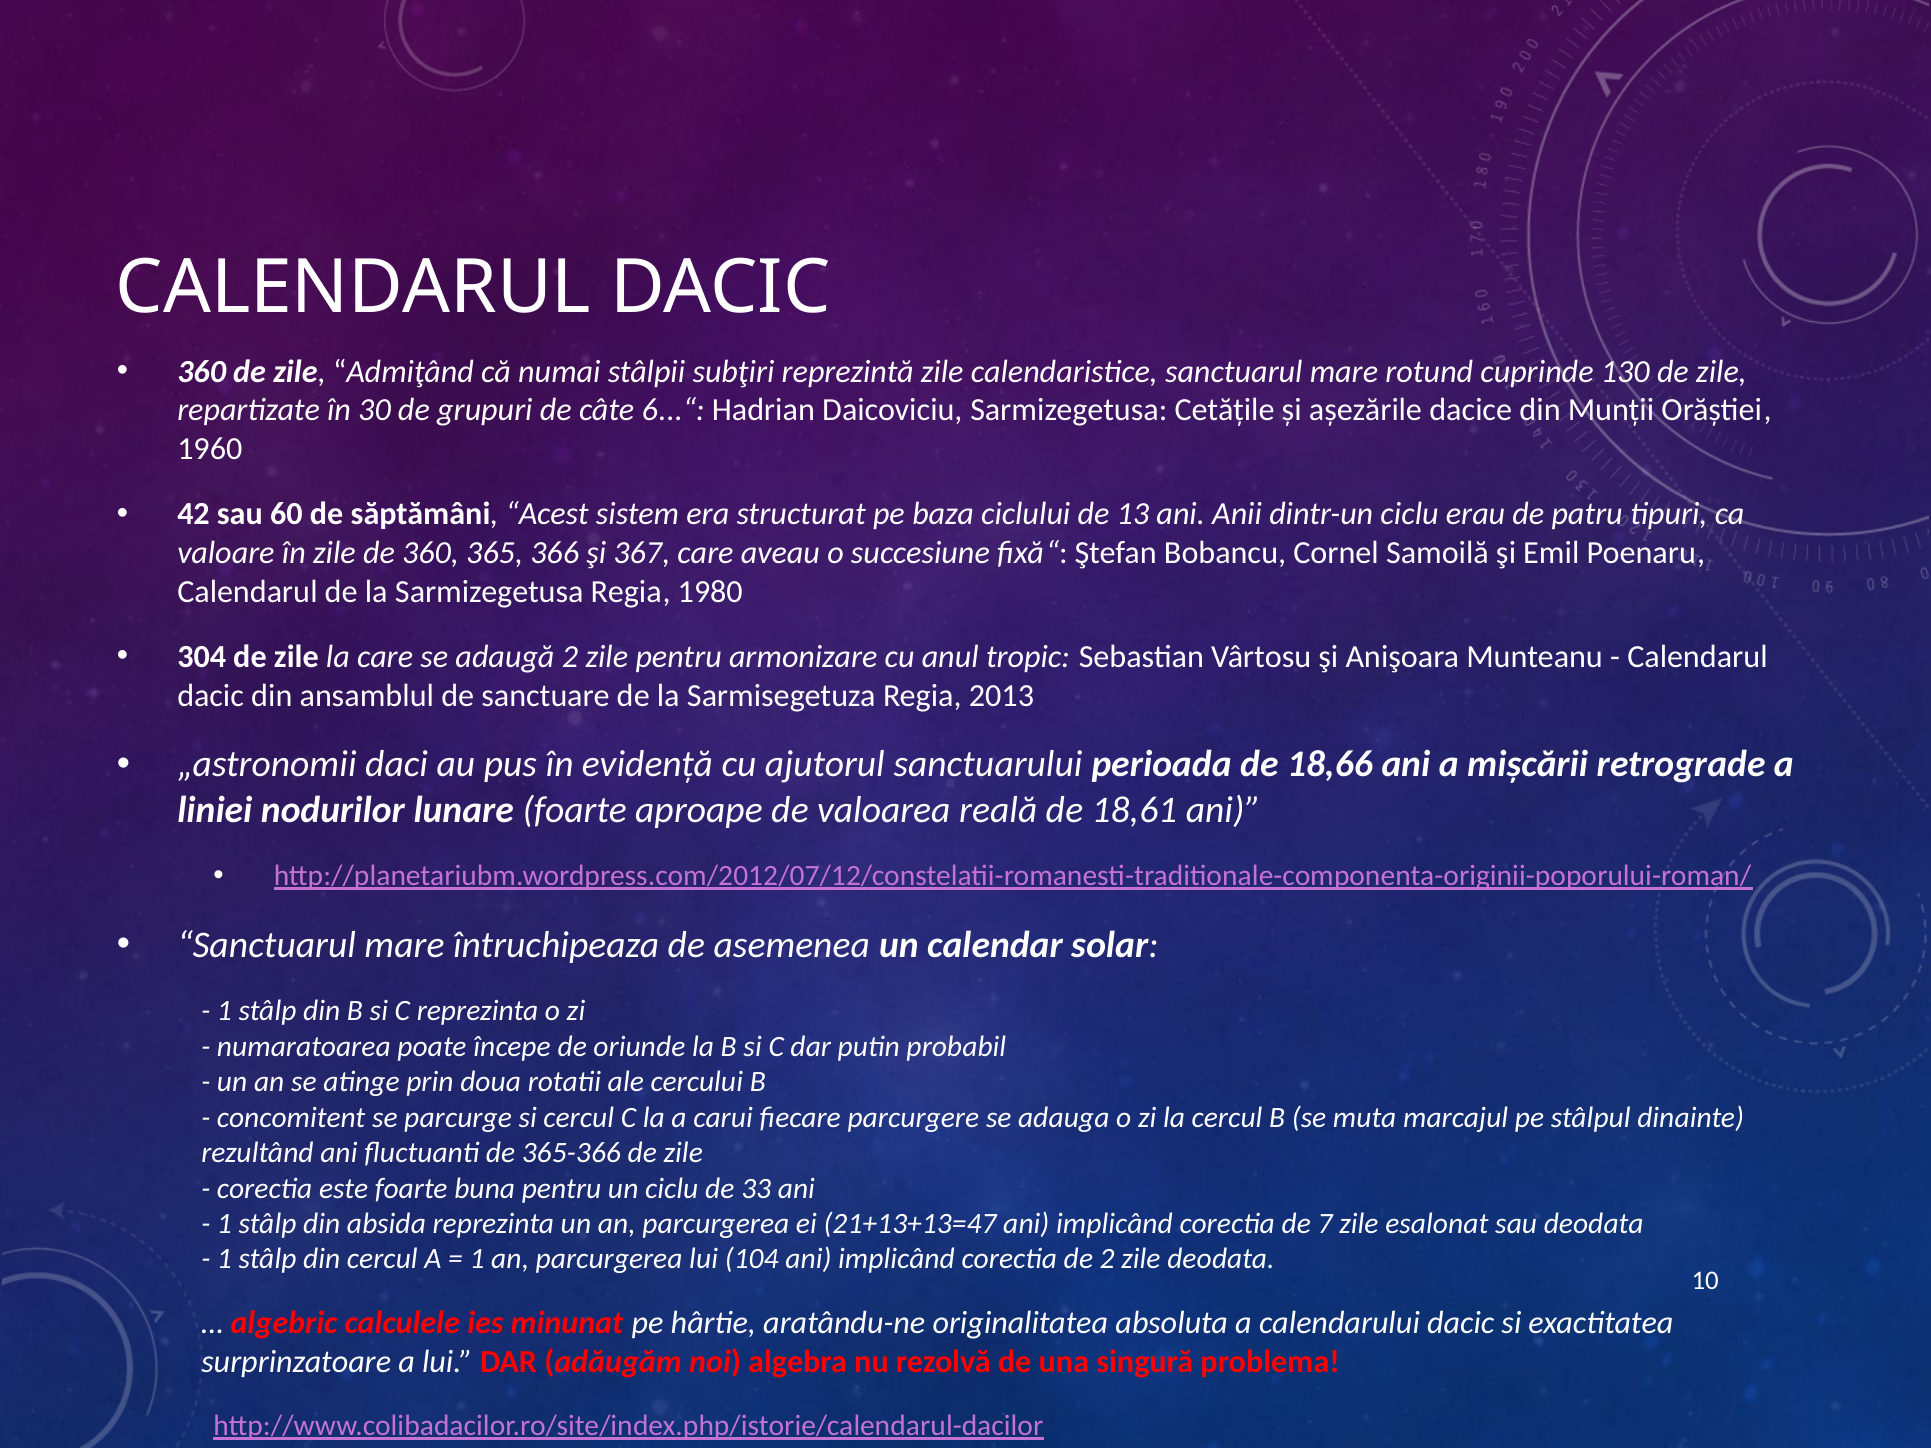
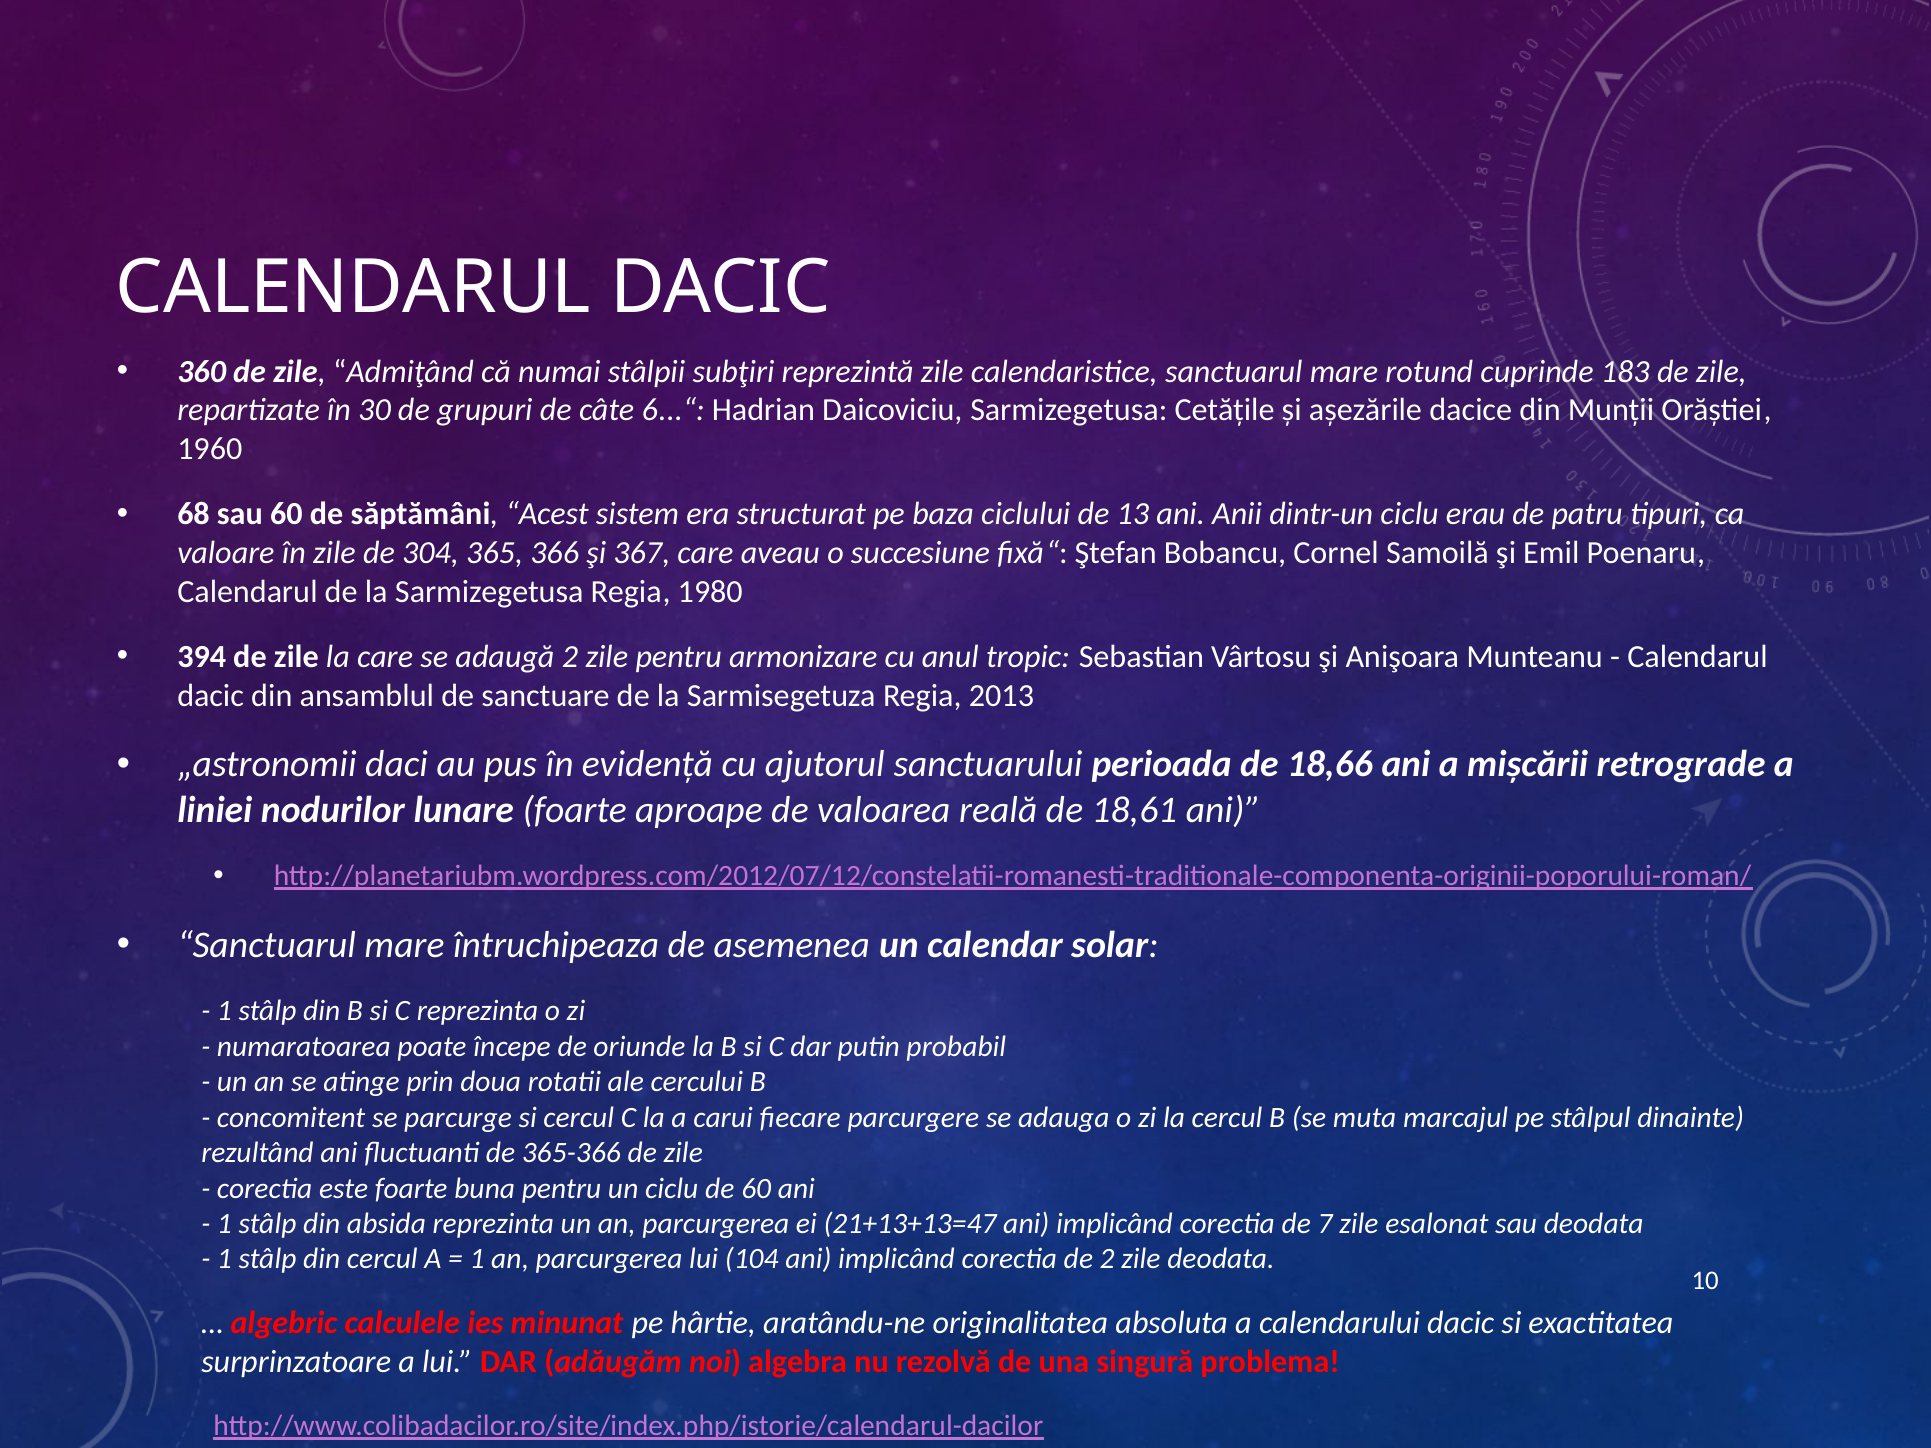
130: 130 -> 183 (1625, 372)
42: 42 -> 68 (194, 514)
de 360: 360 -> 304 (430, 553)
304: 304 -> 394 (202, 657)
de 33: 33 -> 60 (756, 1189)
